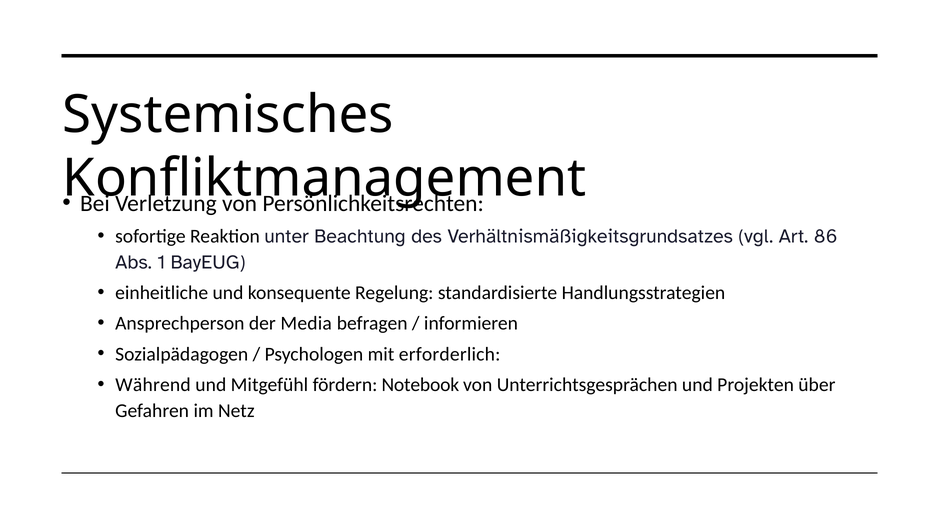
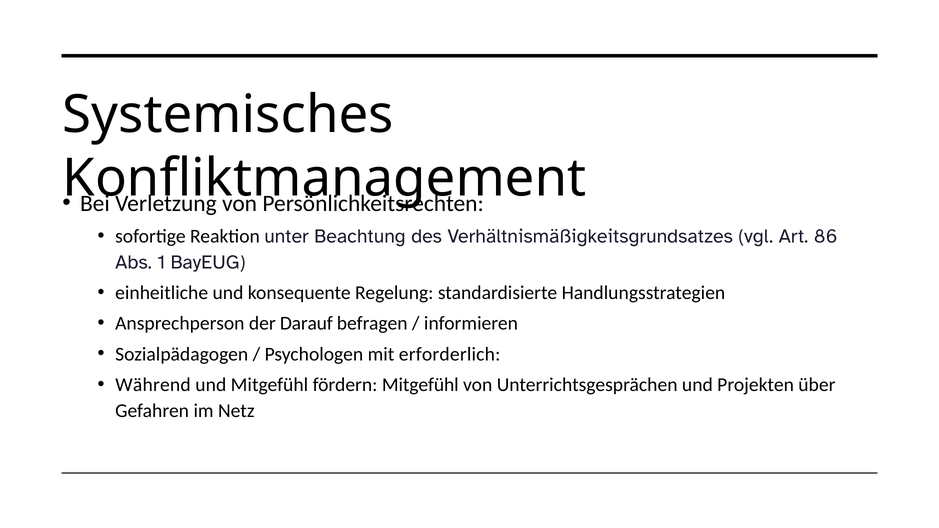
Media: Media -> Darauf (306, 324)
fördern Notebook: Notebook -> Mitgefühl (420, 385)
